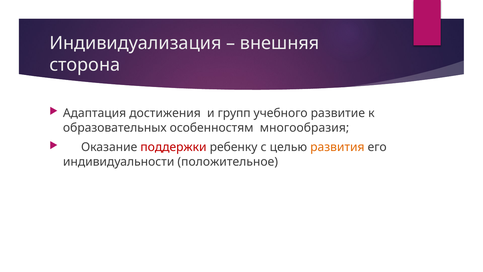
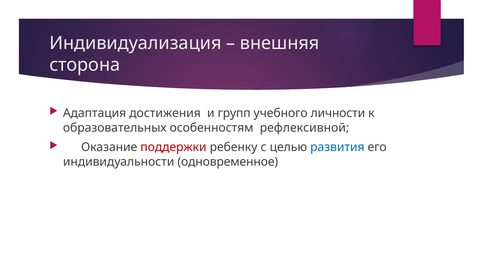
развитие: развитие -> личности (338, 113)
многообразия: многообразия -> рефлексивной (304, 128)
развития colour: orange -> blue (337, 147)
положительное: положительное -> одновременное (228, 162)
